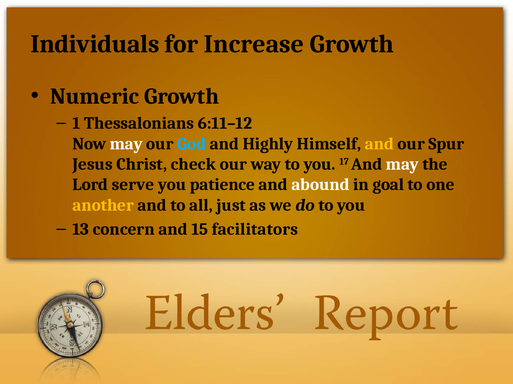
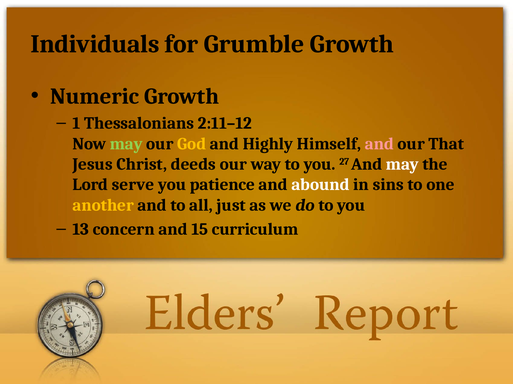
Increase: Increase -> Grumble (254, 44)
6:11–12: 6:11–12 -> 2:11–12 (225, 123)
may colour: white -> light green (126, 144)
God colour: light blue -> yellow (192, 144)
and colour: yellow -> pink (379, 144)
Spur: Spur -> That (446, 144)
check: check -> deeds (193, 165)
17: 17 -> 27 (344, 162)
goal: goal -> sins (388, 185)
facilitators: facilitators -> curriculum (255, 229)
